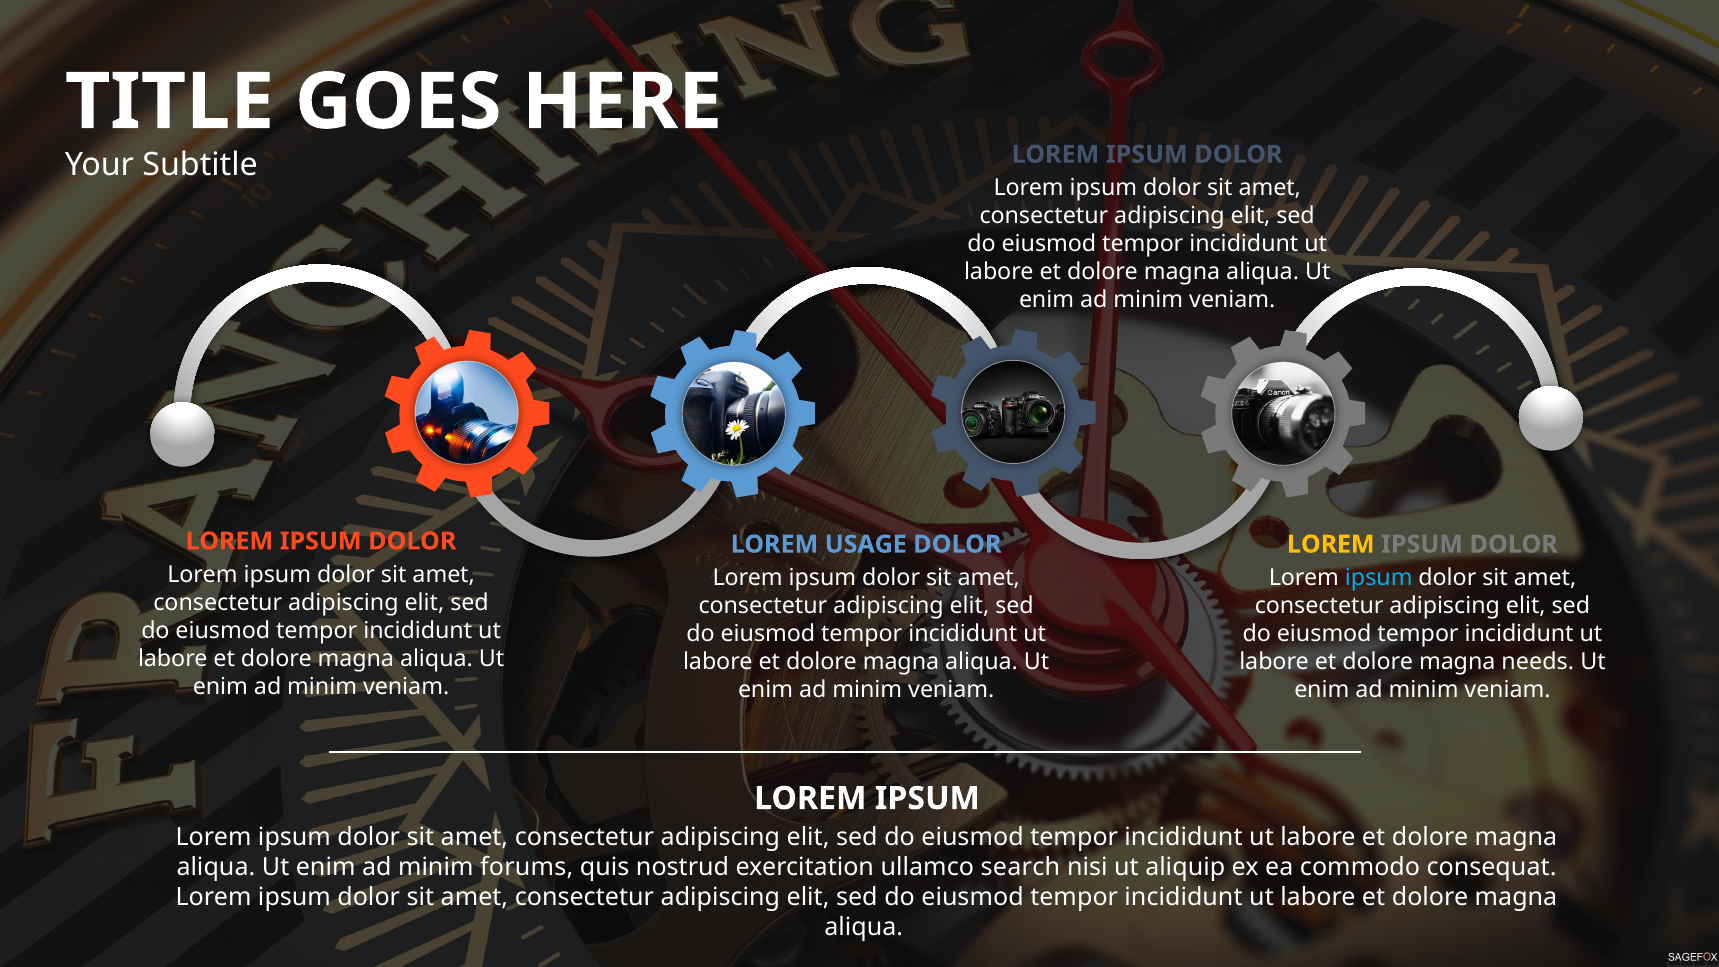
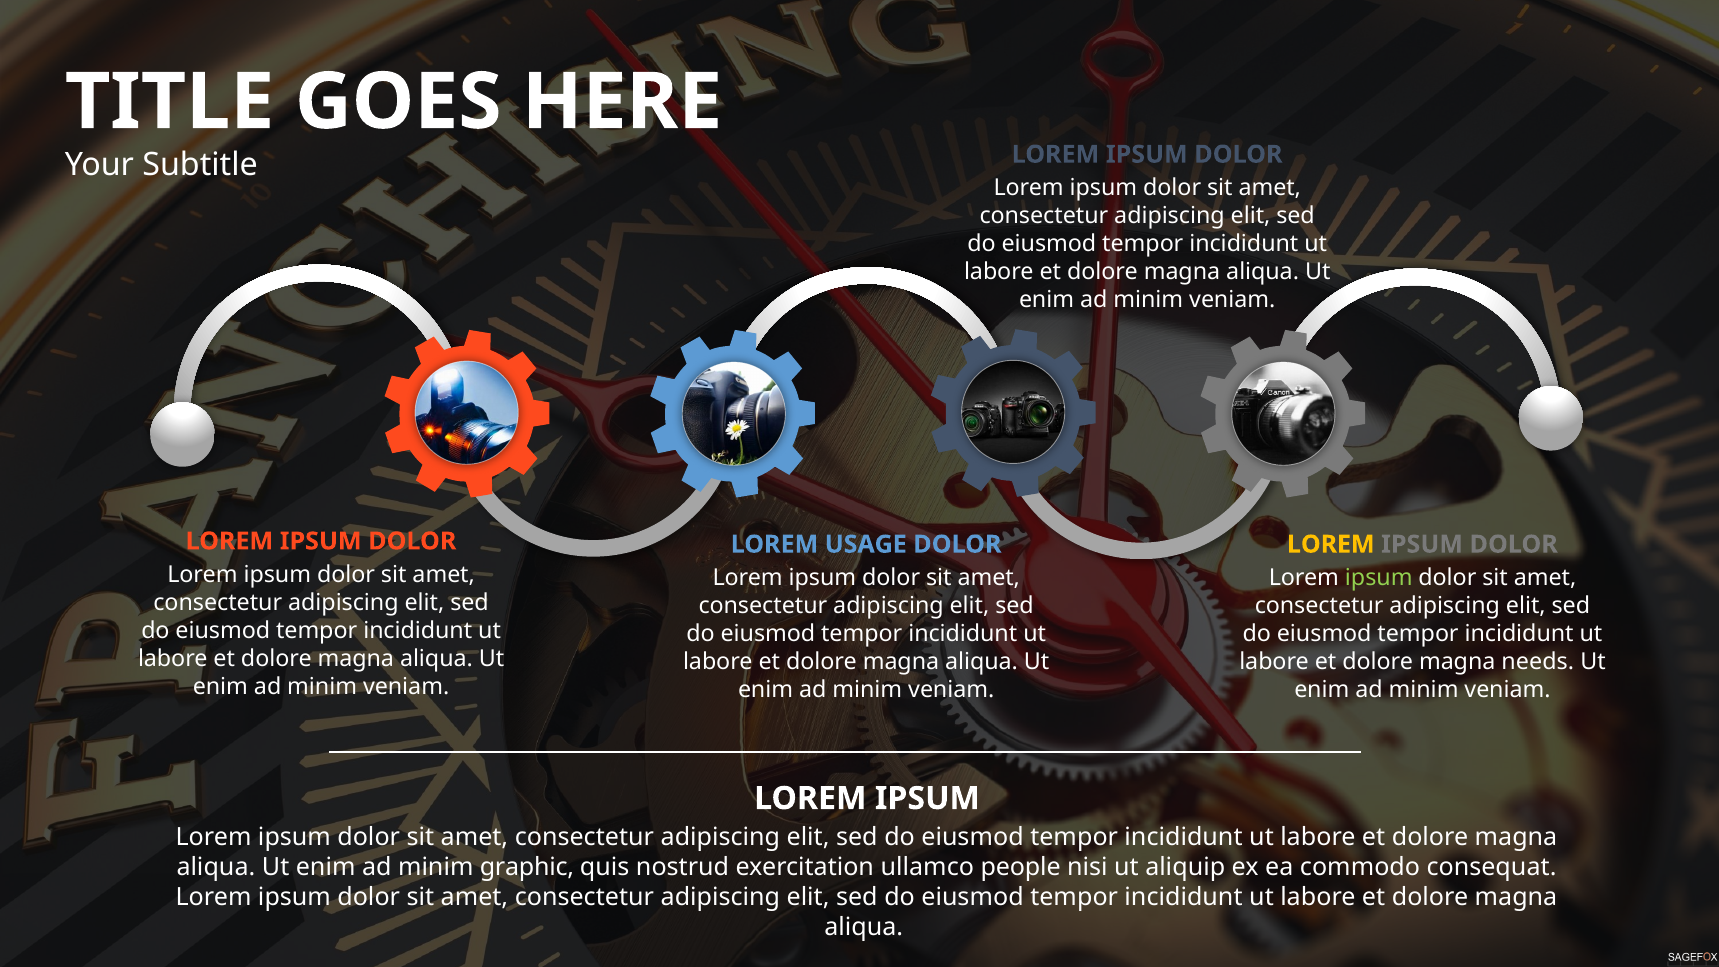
ipsum colour: light blue -> light green (1379, 578)
forums: forums -> graphic (527, 867)
search: search -> people (1021, 867)
